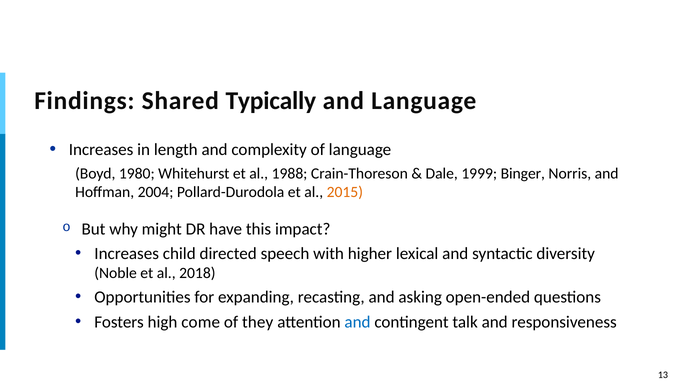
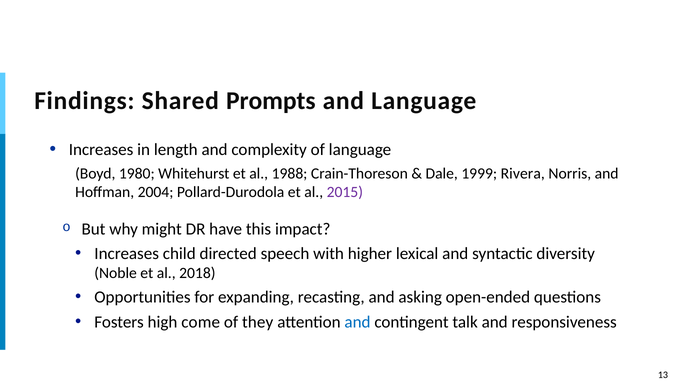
Typically: Typically -> Prompts (271, 100)
Binger: Binger -> Rivera (523, 173)
2015 colour: orange -> purple (345, 192)
